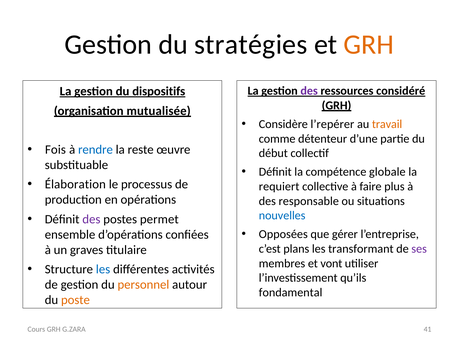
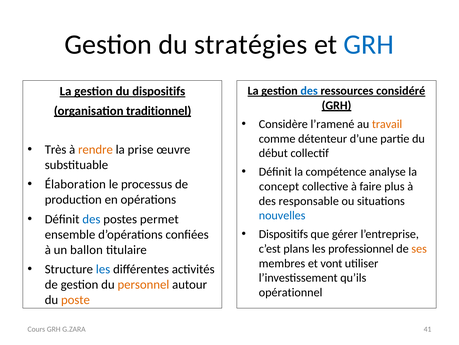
GRH colour: orange -> blue (369, 44)
des colour: purple -> blue (309, 91)
mutualisée: mutualisée -> traditionnel (159, 111)
l’repérer: l’repérer -> l’ramené (332, 124)
Fois: Fois -> Très (56, 149)
rendre colour: blue -> orange (95, 149)
reste: reste -> prise (141, 149)
globale: globale -> analyse (387, 172)
requiert: requiert -> concept (279, 186)
des colour: purple -> blue (91, 219)
Opposées: Opposées -> Dispositifs (283, 234)
transformant: transformant -> professionnel (361, 248)
ses colour: purple -> orange (419, 248)
graves: graves -> ballon (86, 249)
fondamental: fondamental -> opérationnel (291, 292)
